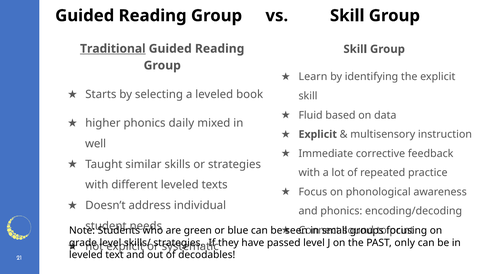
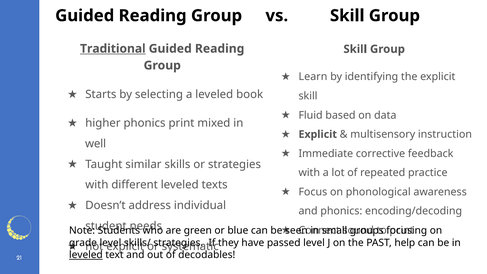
phonics daily: daily -> print (181, 123)
only: only -> help (405, 243)
leveled underline: none -> present (86, 255)
